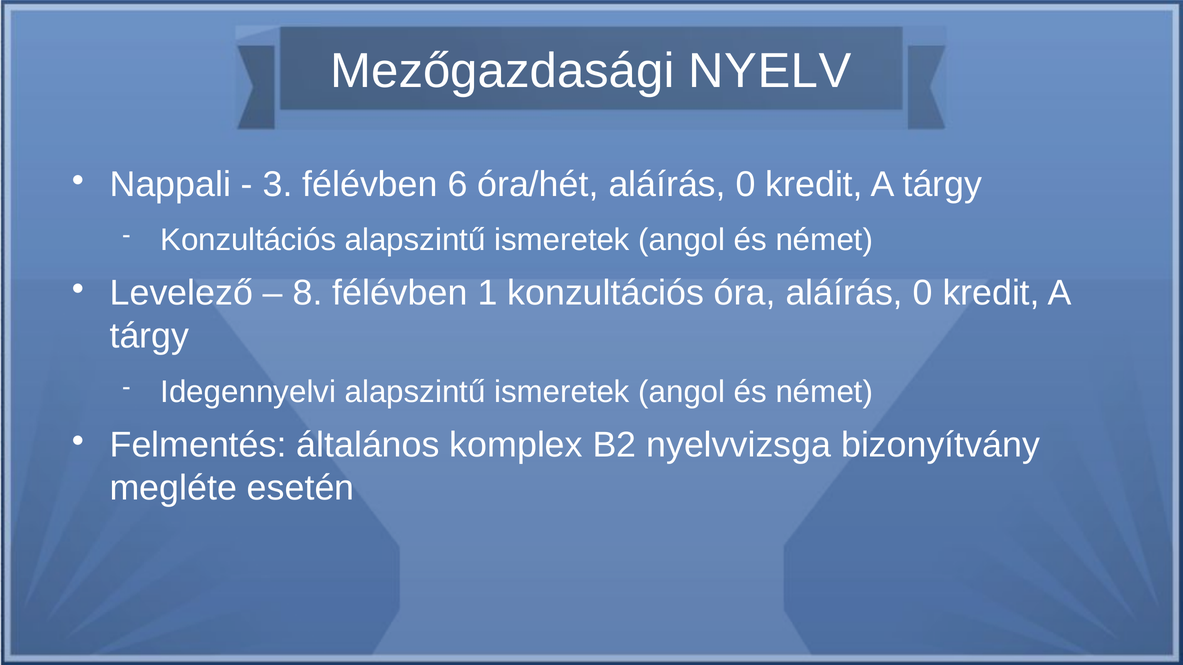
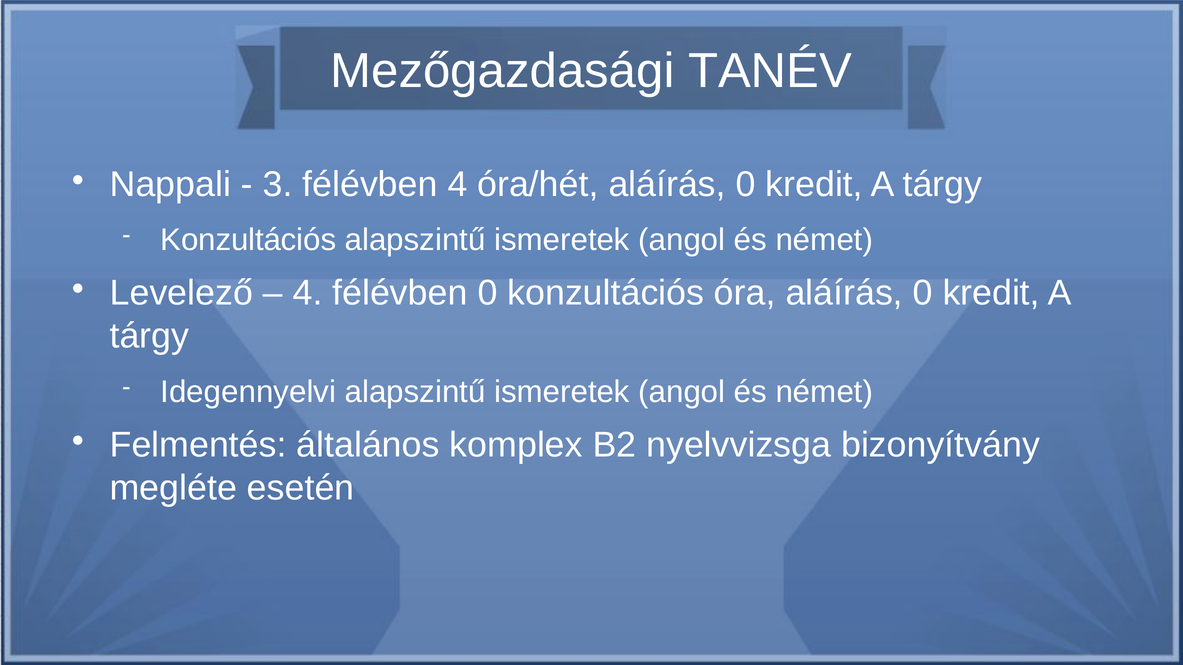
NYELV: NYELV -> TANÉV (770, 71)
félévben 6: 6 -> 4 (458, 184)
8: 8 -> 4 (307, 293)
félévben 1: 1 -> 0 (488, 293)
